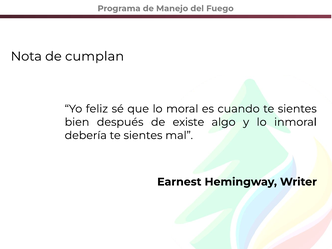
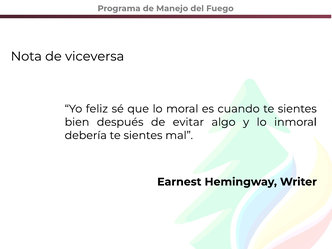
cumplan: cumplan -> viceversa (95, 56)
existe: existe -> evitar (188, 122)
